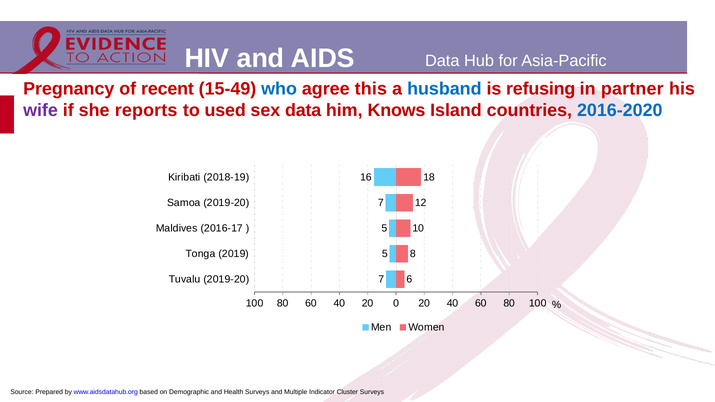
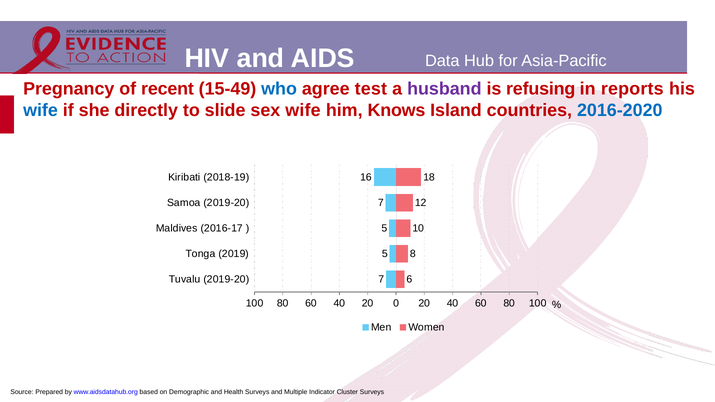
this: this -> test (371, 89)
husband colour: blue -> purple (444, 89)
partner: partner -> reports (632, 89)
wife colour: purple -> blue (41, 110)
reports: reports -> directly (146, 110)
used: used -> slide (225, 110)
sex data: data -> wife (303, 110)
